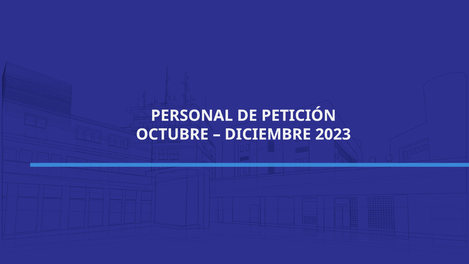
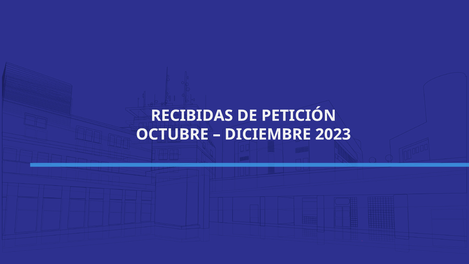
PERSONAL: PERSONAL -> RECIBIDAS (192, 116)
